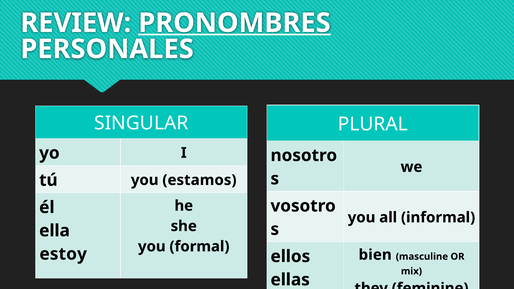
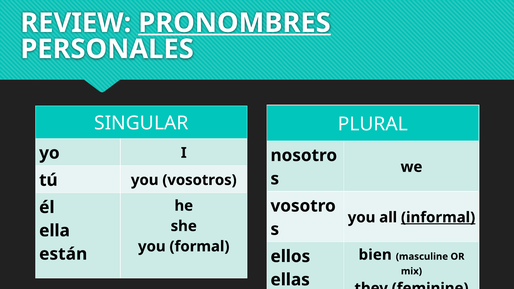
estamos: estamos -> vosotros (200, 180)
informal underline: none -> present (438, 218)
estoy: estoy -> están (63, 254)
